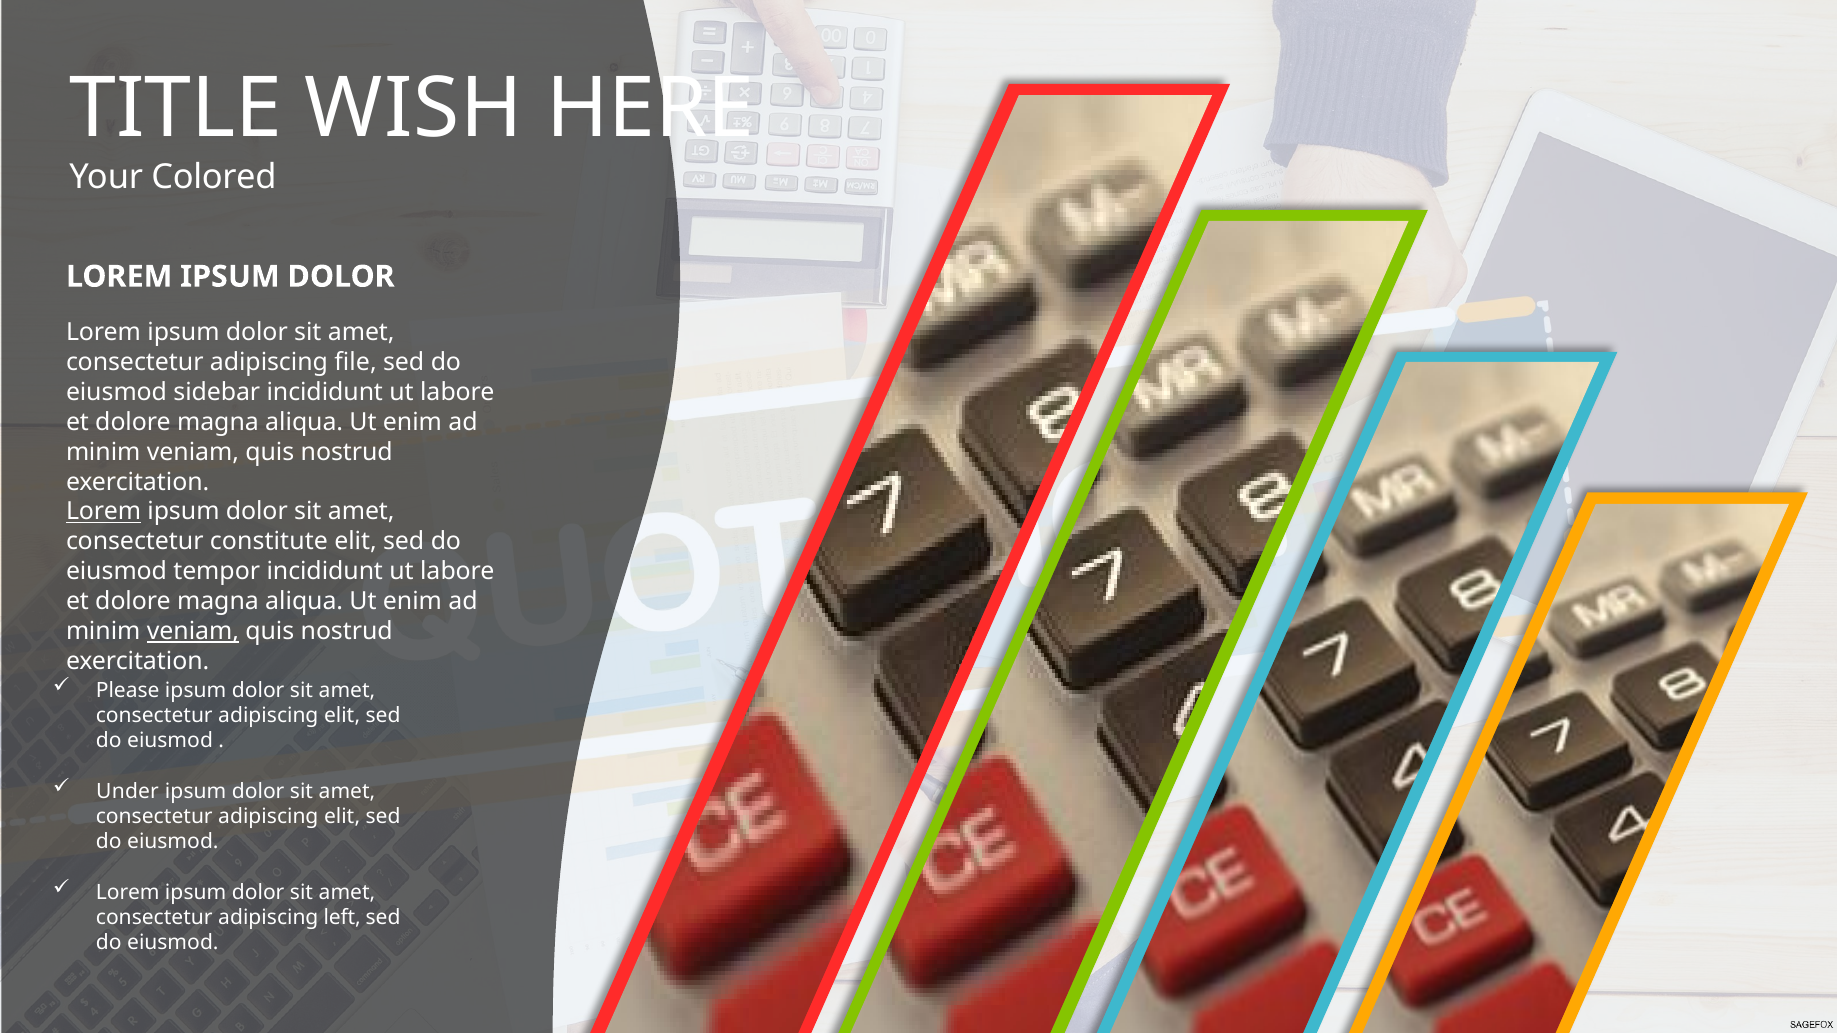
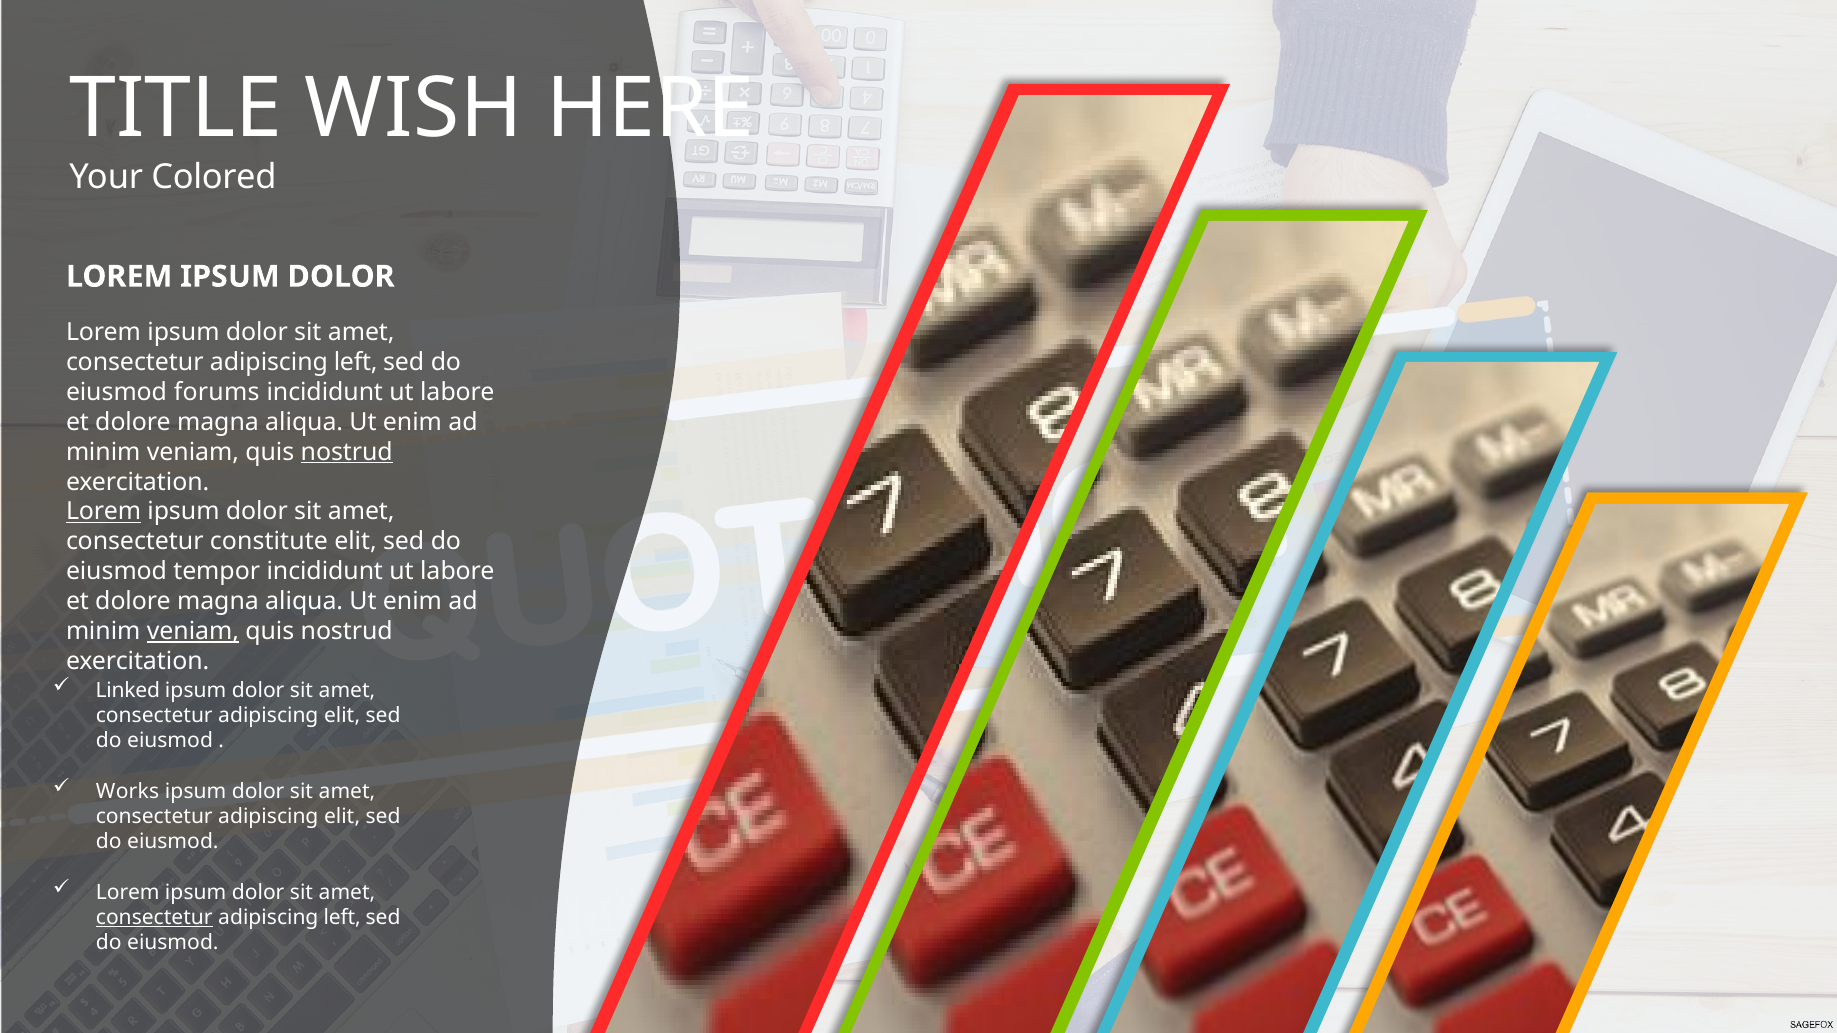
file: file -> left (356, 362)
sidebar: sidebar -> forums (217, 392)
nostrud underline: none -> present (347, 452)
Please: Please -> Linked (128, 690)
Under: Under -> Works (128, 791)
consectetur underline: none -> present (154, 918)
